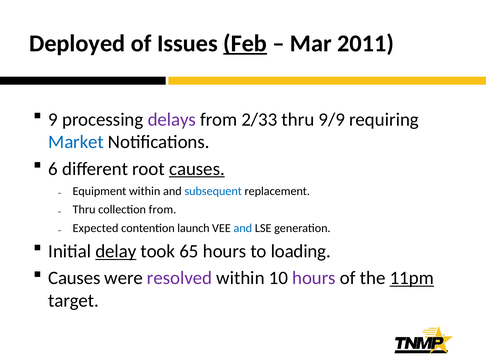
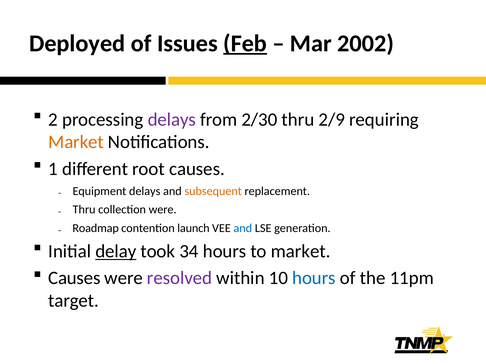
2011: 2011 -> 2002 (366, 43)
9: 9 -> 2 (53, 120)
2/33: 2/33 -> 2/30 (259, 120)
9/9: 9/9 -> 2/9 (332, 120)
Market colour: blue -> orange (76, 142)
6: 6 -> 1 (53, 169)
causes underline: present -> none (197, 169)
Equipment within: within -> delays (145, 191)
subsequent colour: blue -> orange (213, 191)
collection from: from -> were (163, 210)
Expected: Expected -> Roadmap (96, 229)
65: 65 -> 34 (189, 252)
to loading: loading -> market (301, 252)
hours colour: purple -> blue (314, 278)
11pm underline: present -> none (412, 278)
